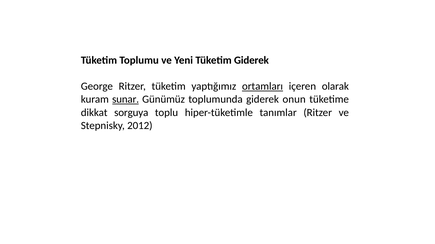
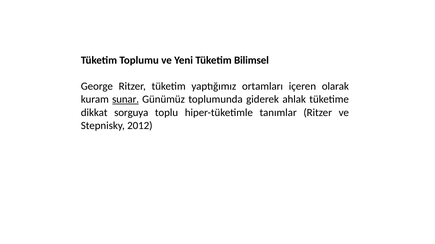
Tüketim Giderek: Giderek -> Bilimsel (251, 61)
ortamları underline: present -> none (263, 87)
onun: onun -> ahlak (294, 100)
